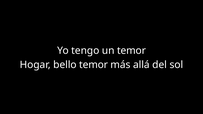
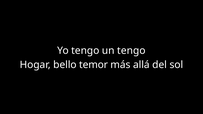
un temor: temor -> tengo (131, 51)
